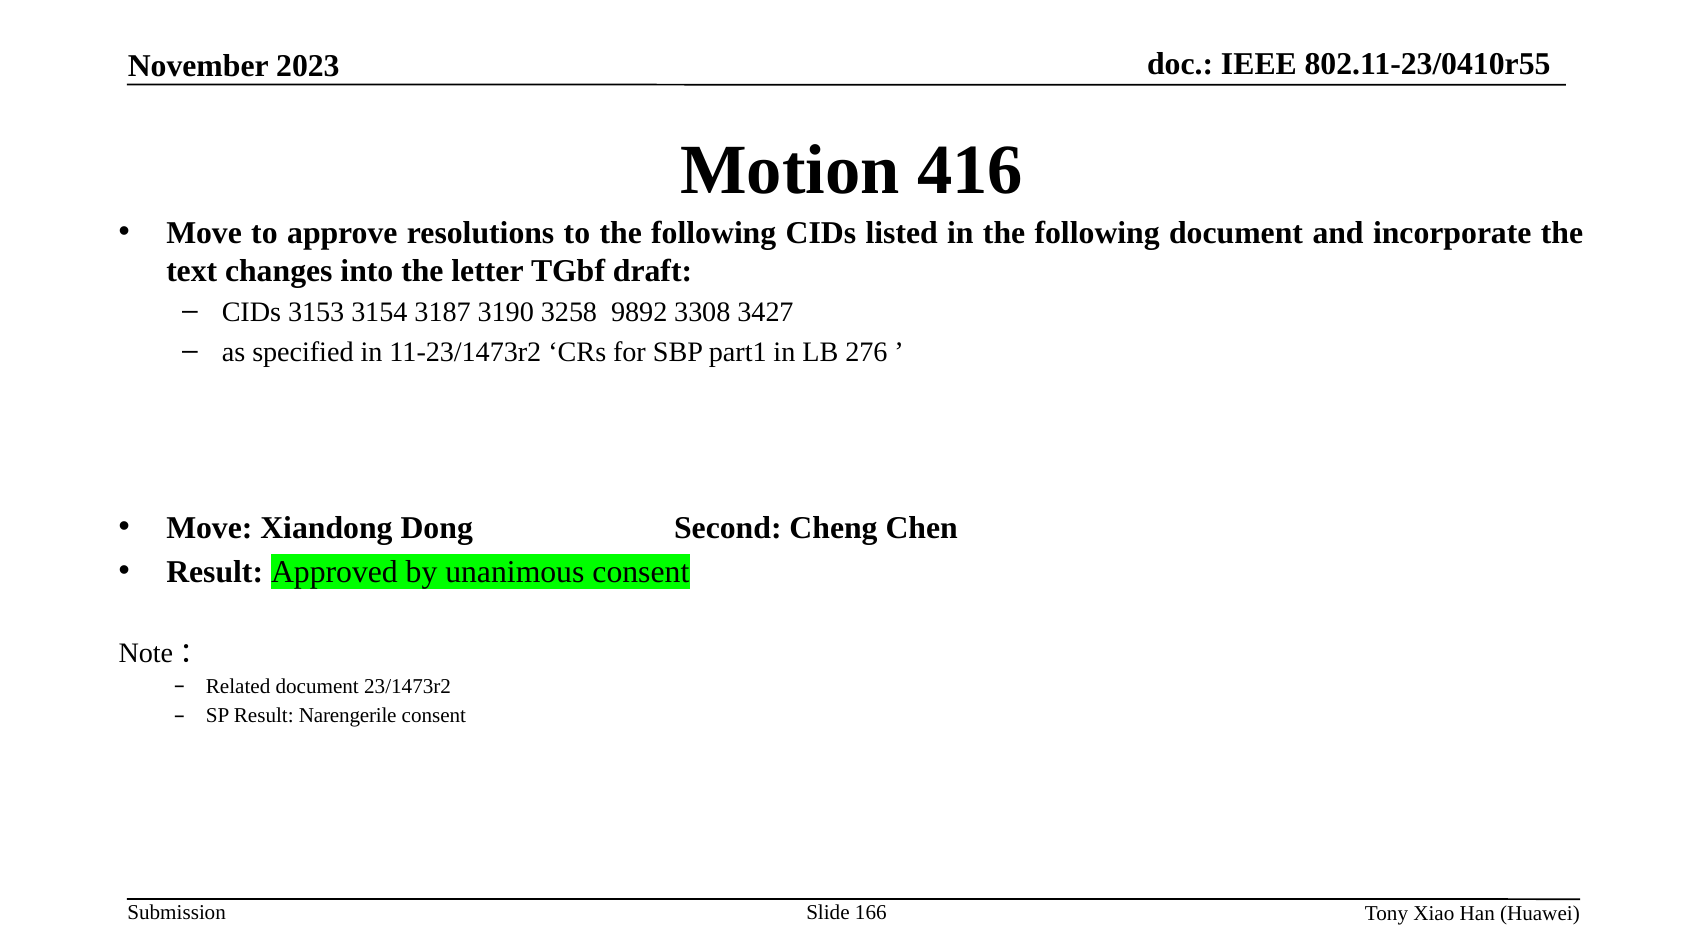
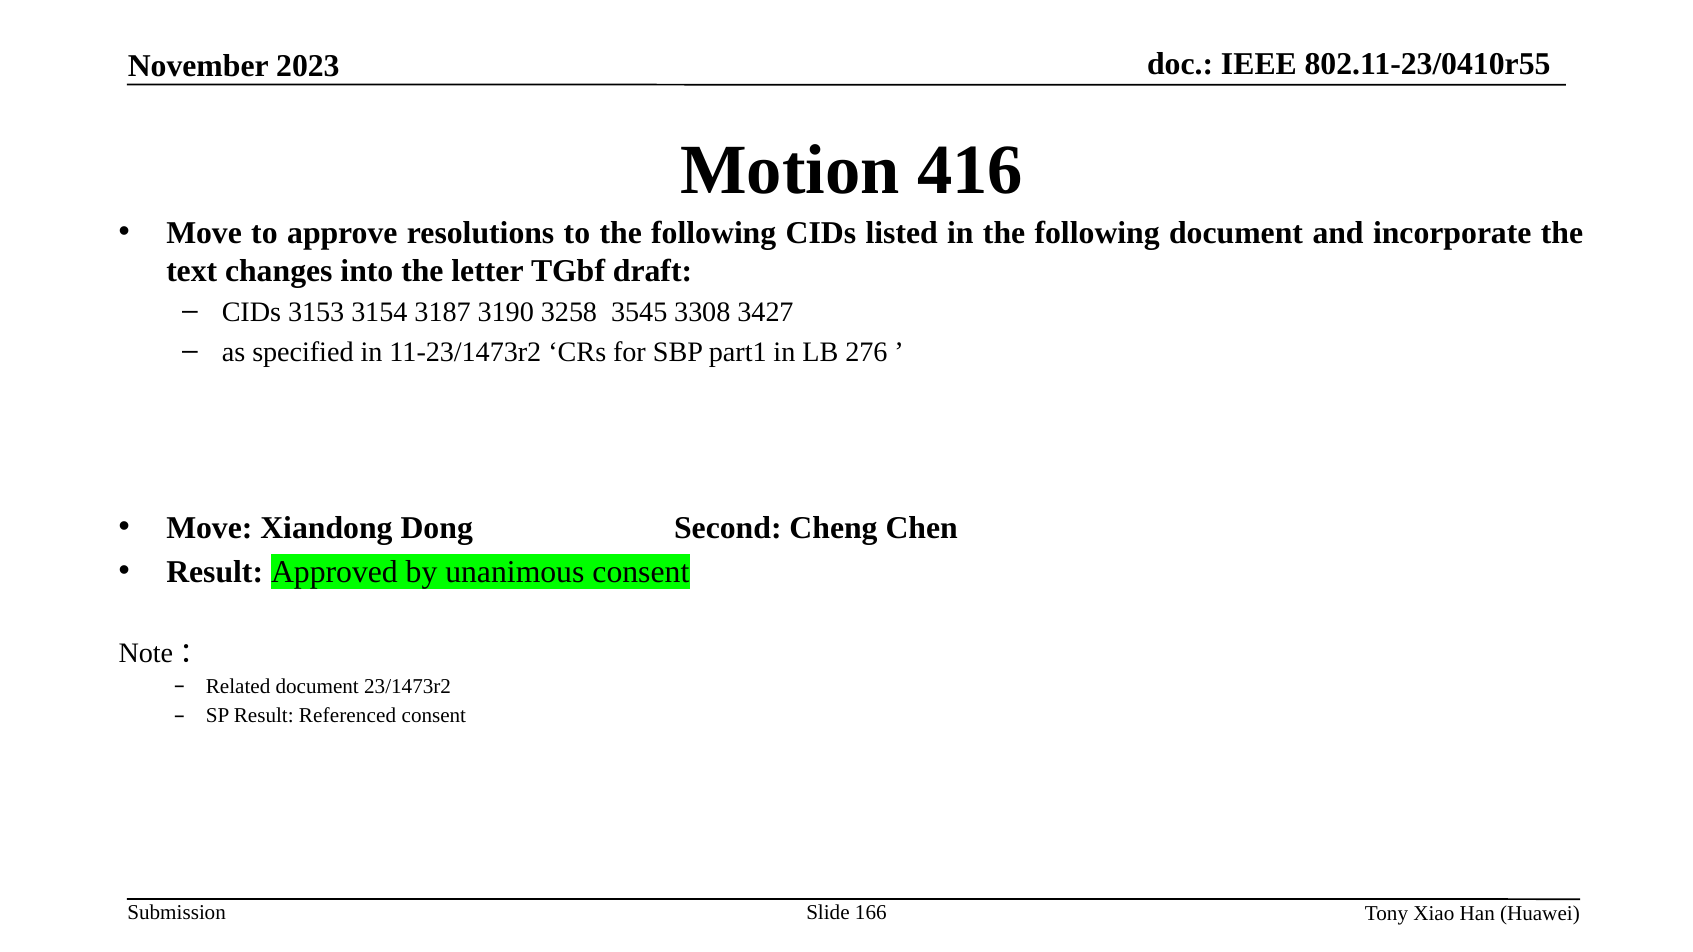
9892: 9892 -> 3545 (639, 312)
Narengerile: Narengerile -> Referenced (348, 716)
